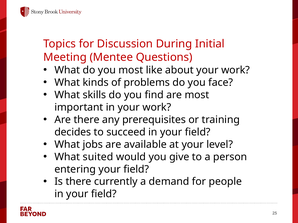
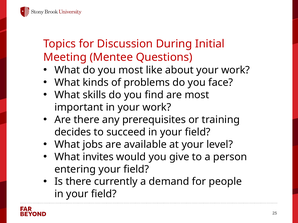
suited: suited -> invites (98, 157)
